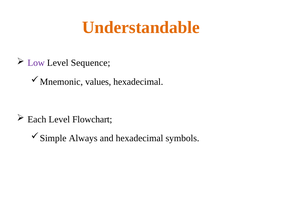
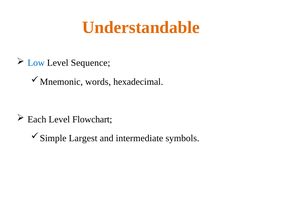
Low colour: purple -> blue (36, 63)
values: values -> words (98, 81)
Always: Always -> Largest (83, 138)
and hexadecimal: hexadecimal -> intermediate (139, 138)
